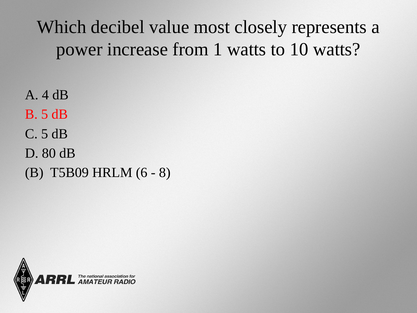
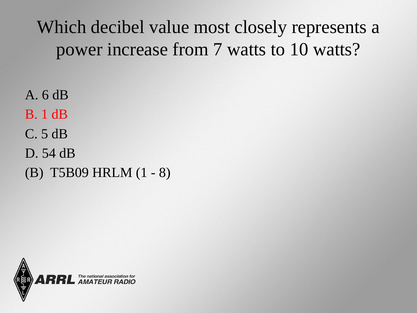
1: 1 -> 7 (218, 49)
4: 4 -> 6 (45, 95)
B 5: 5 -> 1 (45, 114)
80: 80 -> 54 (49, 153)
HRLM 6: 6 -> 1 (142, 173)
